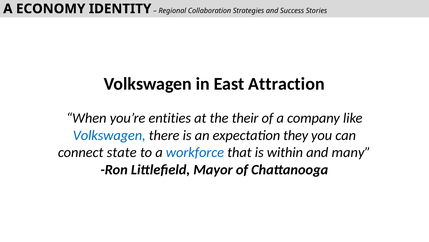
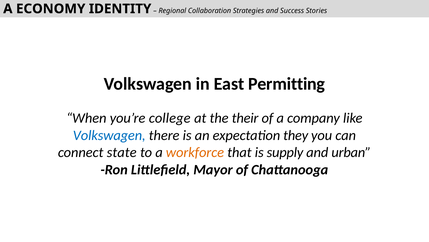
Attraction: Attraction -> Permitting (287, 84)
entities: entities -> college (170, 118)
workforce colour: blue -> orange (195, 152)
within: within -> supply (285, 152)
many: many -> urban (351, 152)
